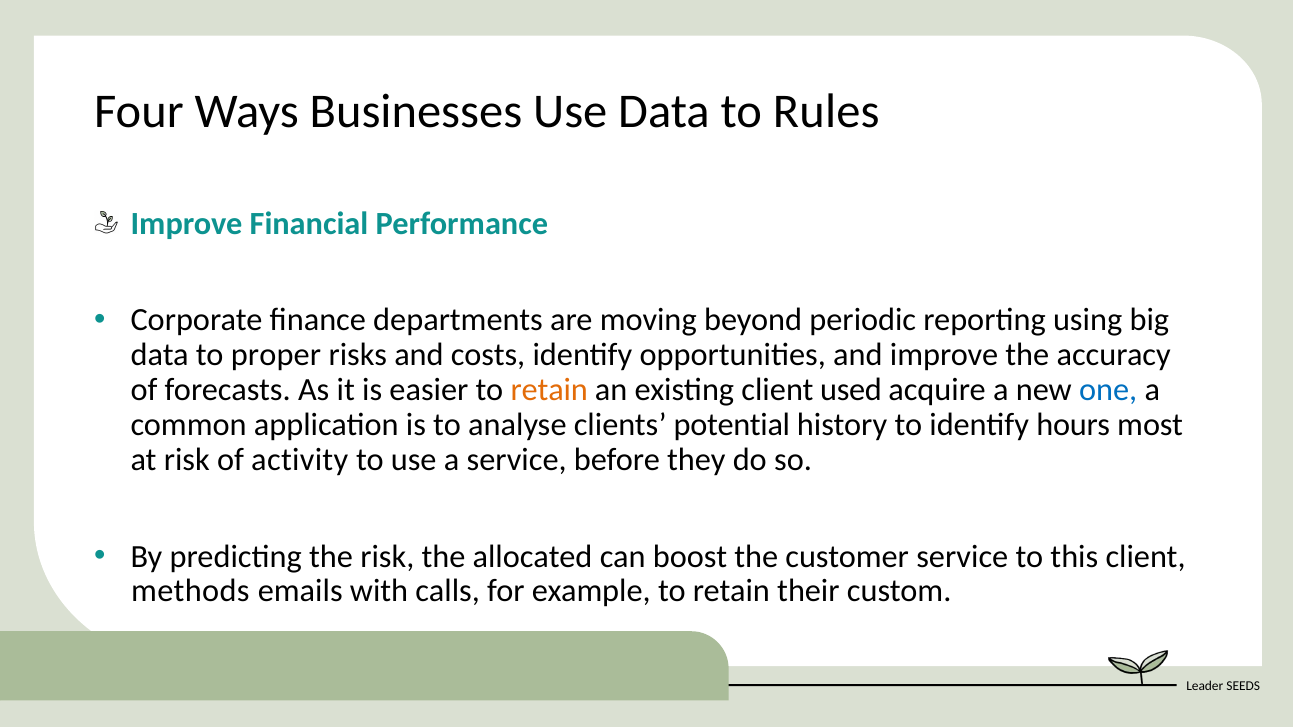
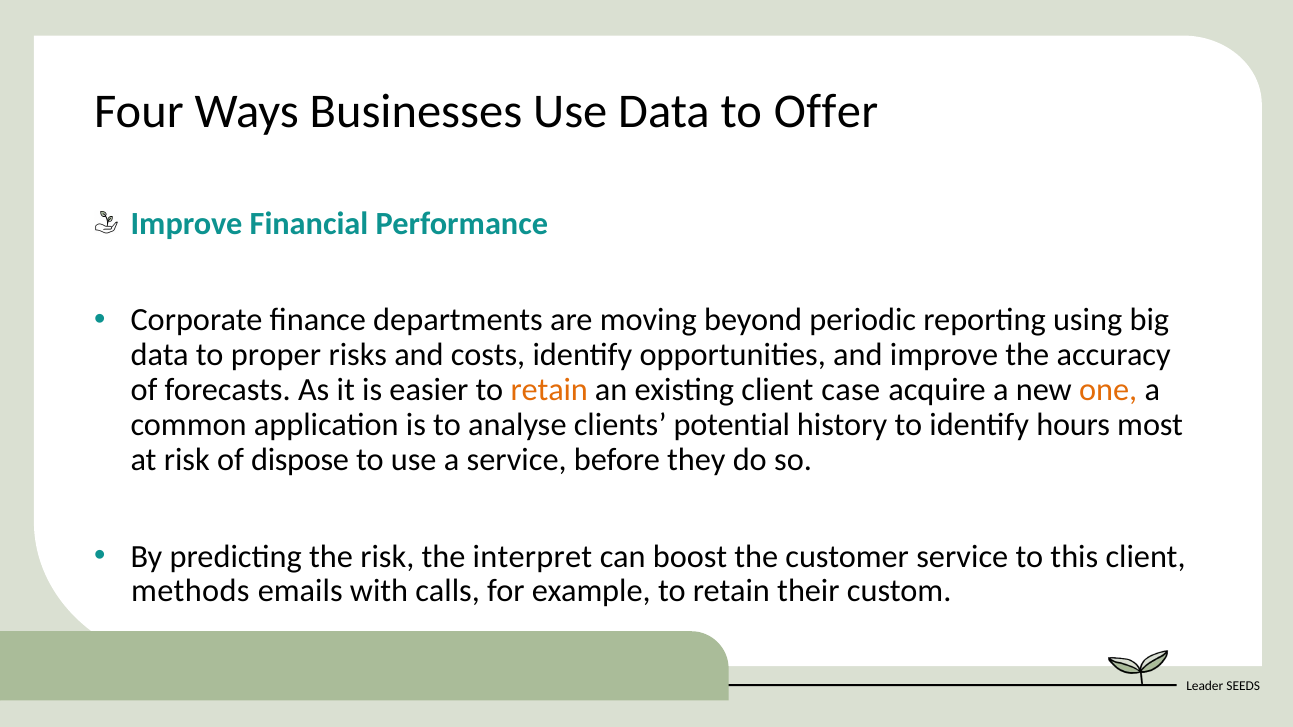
Rules: Rules -> Offer (826, 111)
used: used -> case (851, 390)
one colour: blue -> orange (1108, 390)
activity: activity -> dispose (300, 460)
allocated: allocated -> interpret (532, 557)
